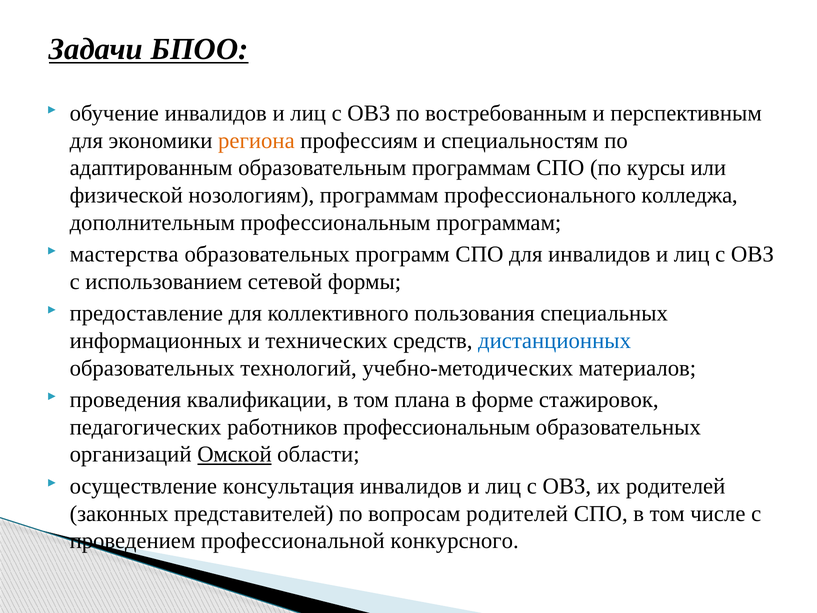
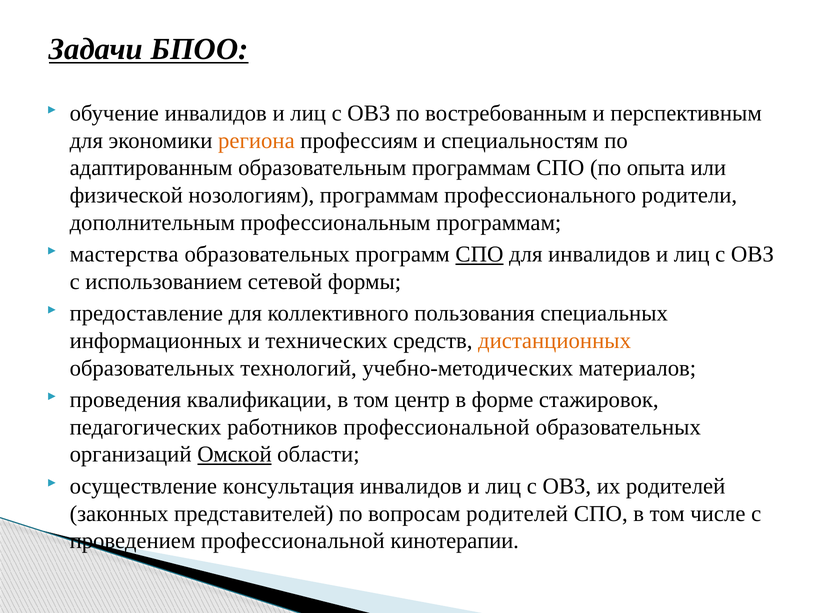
курсы: курсы -> опыта (656, 168)
колледжа: колледжа -> родители (689, 195)
СПО underline: none -> present (479, 254)
дистанционных colour: blue -> orange (555, 341)
плана: плана -> центр (422, 400)
работников профессиональным: профессиональным -> профессиональной (436, 427)
конкурсного: конкурсного -> кинотерапии (455, 541)
